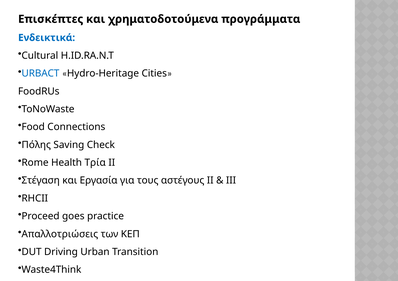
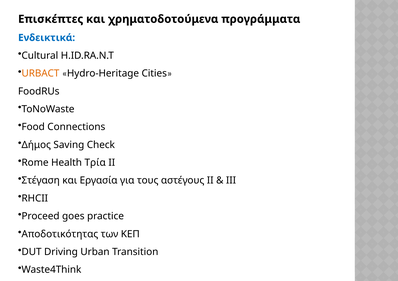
URBACT colour: blue -> orange (40, 73)
Πόλης: Πόλης -> Δήμος (36, 145)
Απαλλοτριώσεις: Απαλλοτριώσεις -> Αποδοτικότητας (60, 234)
